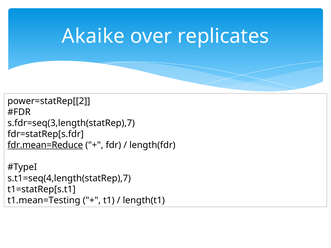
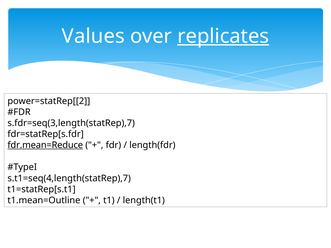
Akaike: Akaike -> Values (93, 36)
replicates underline: none -> present (223, 36)
t1.mean=Testing: t1.mean=Testing -> t1.mean=Outline (44, 200)
